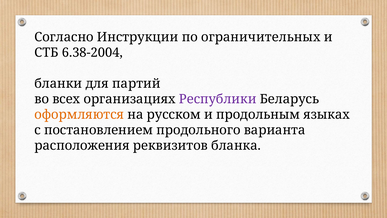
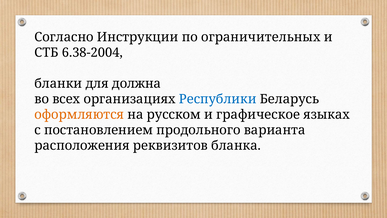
партий: партий -> должна (136, 83)
Республики colour: purple -> blue (218, 99)
продольным: продольным -> графическое (258, 114)
